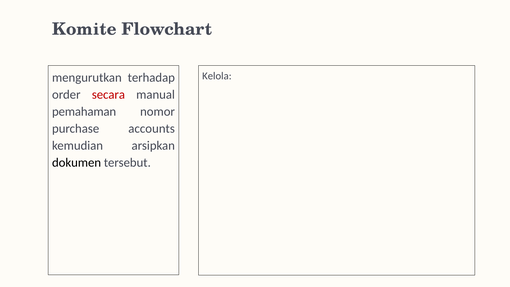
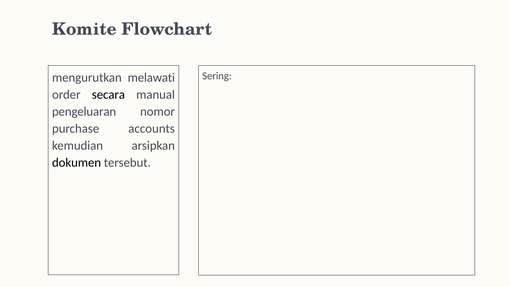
Kelola: Kelola -> Sering (217, 76)
terhadap: terhadap -> melawati (151, 78)
secara colour: red -> black (108, 95)
pemahaman: pemahaman -> pengeluaran (84, 111)
